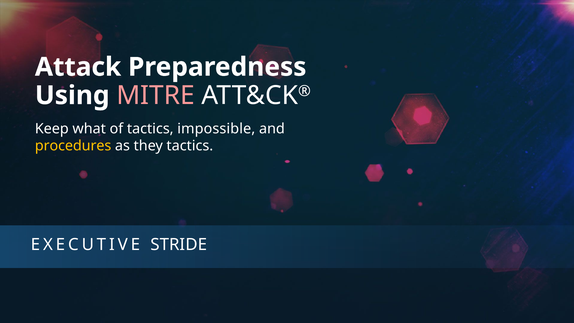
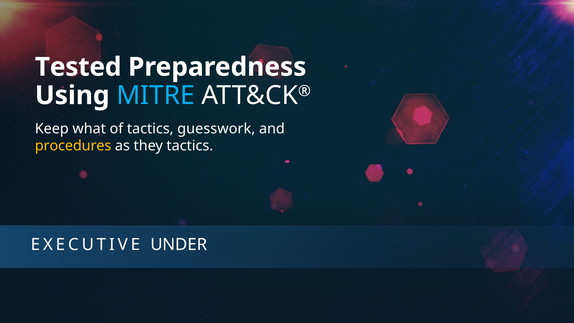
Attack: Attack -> Tested (78, 67)
MITRE colour: pink -> light blue (156, 95)
impossible: impossible -> guesswork (216, 129)
STRIDE: STRIDE -> UNDER (179, 245)
